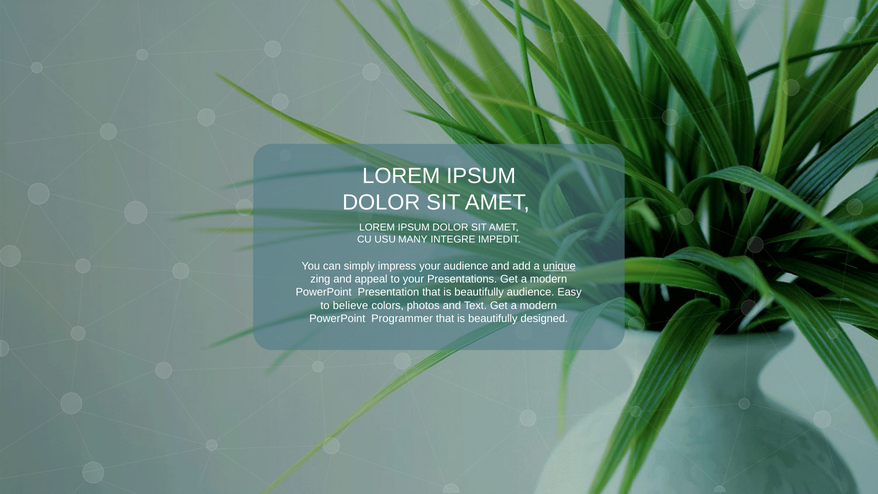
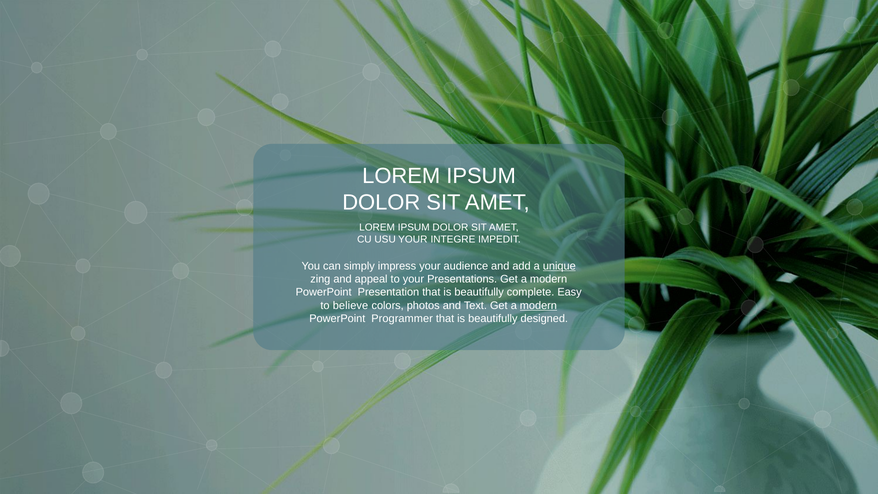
USU MANY: MANY -> YOUR (413, 239)
beautifully audience: audience -> complete (531, 292)
modern underline: none -> present (538, 305)
